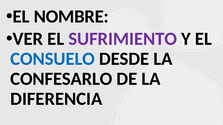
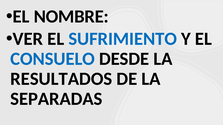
SUFRIMIENTO colour: purple -> blue (123, 39)
CONFESARLO: CONFESARLO -> RESULTADOS (61, 79)
DIFERENCIA: DIFERENCIA -> SEPARADAS (56, 99)
